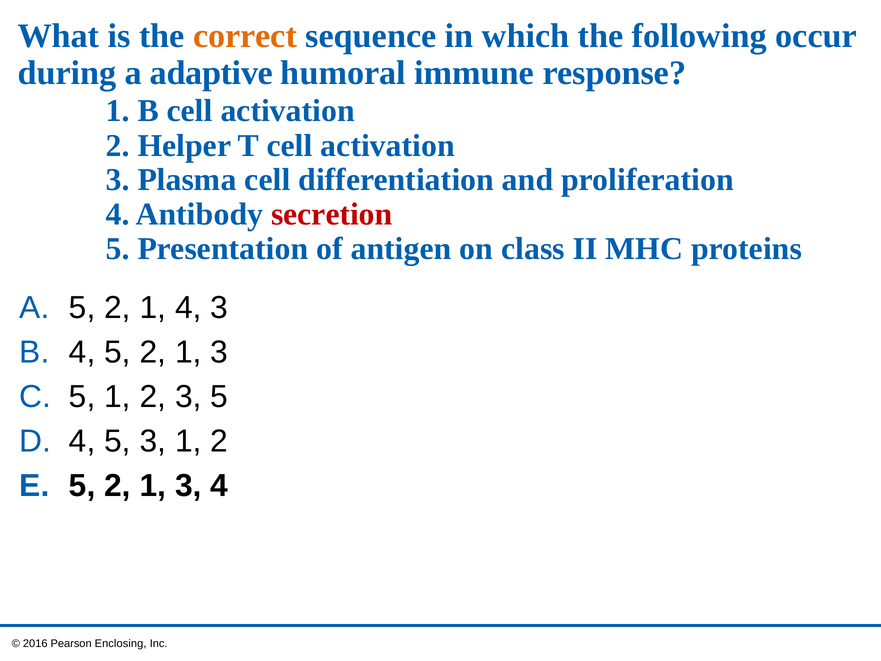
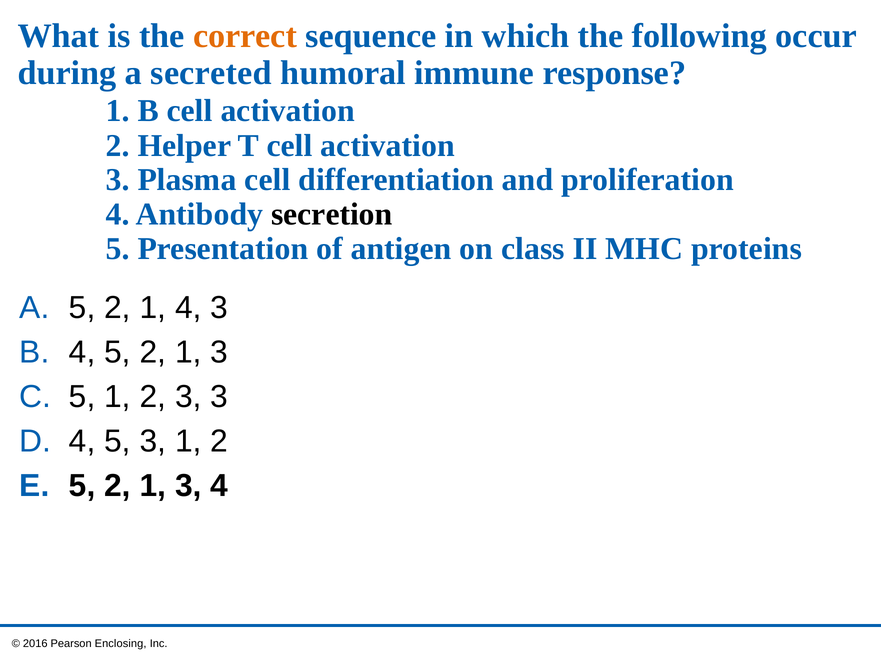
adaptive: adaptive -> secreted (211, 73)
secretion colour: red -> black (332, 214)
3 5: 5 -> 3 (219, 397)
